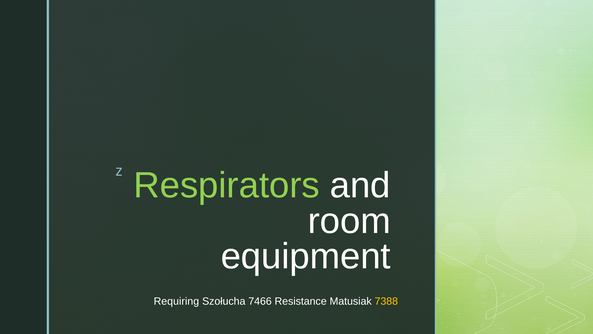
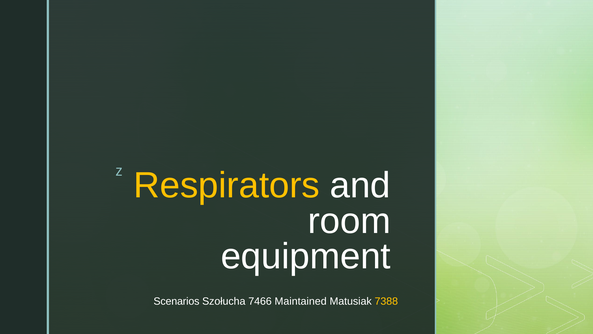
Respirators colour: light green -> yellow (227, 185)
Requiring: Requiring -> Scenarios (177, 301)
Resistance: Resistance -> Maintained (301, 301)
